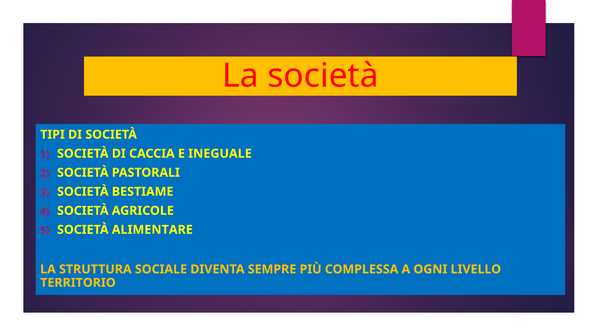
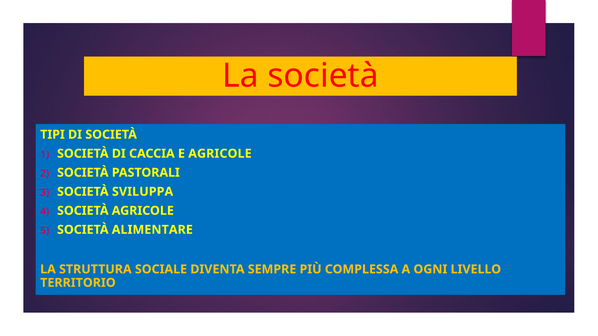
E INEGUALE: INEGUALE -> AGRICOLE (220, 154)
BESTIAME: BESTIAME -> SVILUPPA (143, 192)
